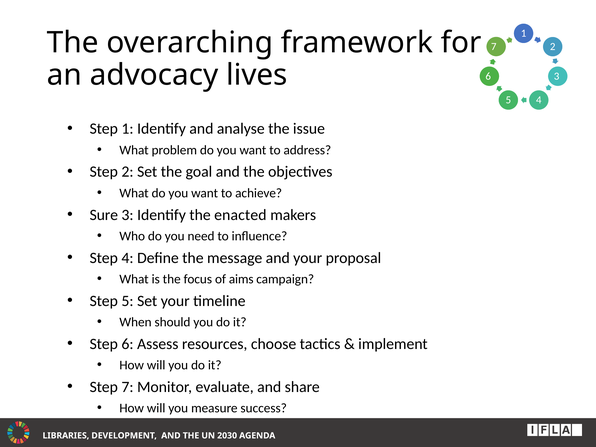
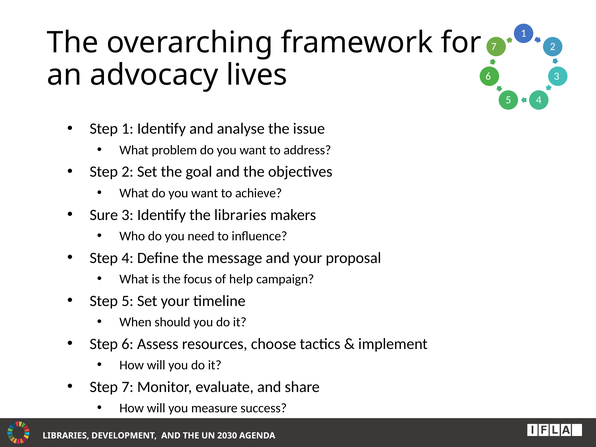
the enacted: enacted -> libraries (240, 215)
aims: aims -> help (241, 279)
